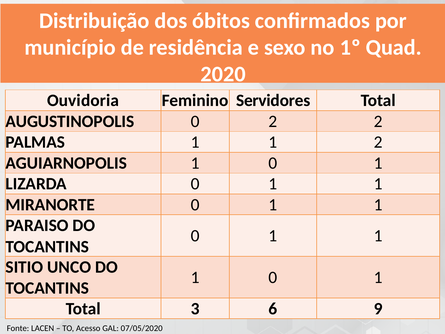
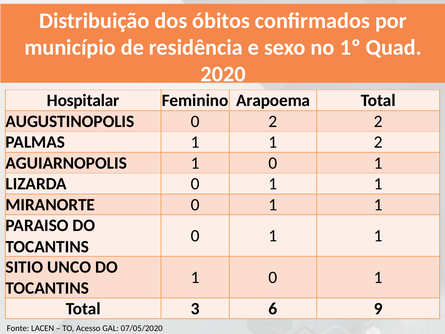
Ouvidoria: Ouvidoria -> Hospitalar (83, 101)
Servidores: Servidores -> Arapoema (273, 101)
